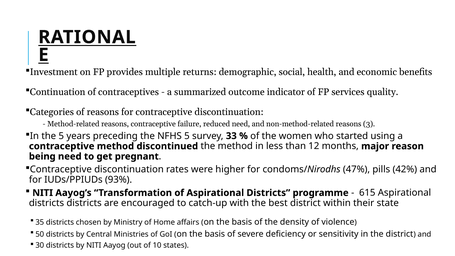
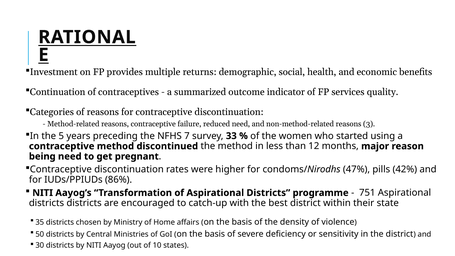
NFHS 5: 5 -> 7 (187, 136)
93%: 93% -> 86% (119, 180)
615: 615 -> 751 (367, 193)
